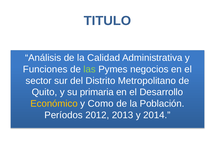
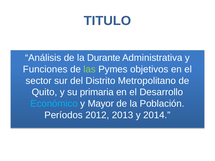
Calidad: Calidad -> Durante (104, 58)
negocios: negocios -> objetivos (149, 69)
Económico colour: yellow -> light blue (54, 104)
Como: Como -> Mayor (101, 104)
